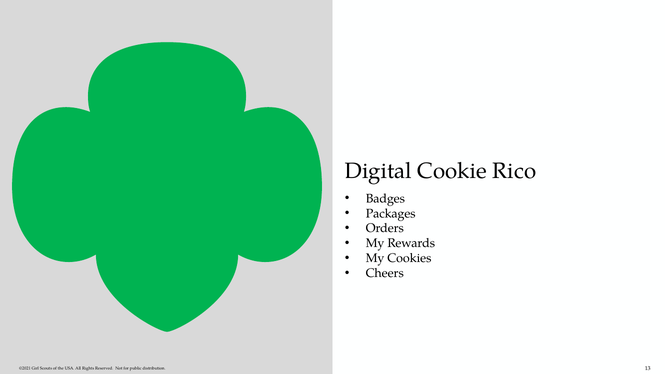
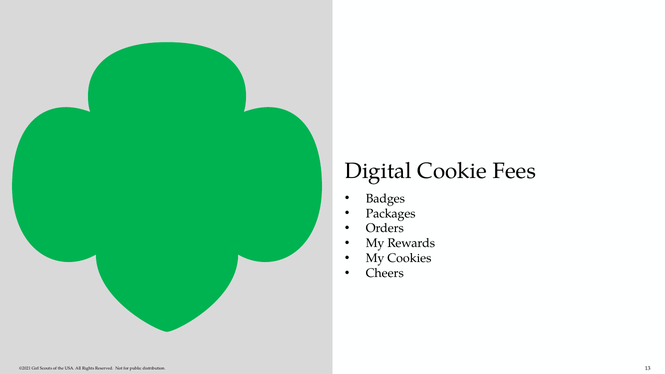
Rico: Rico -> Fees (514, 171)
